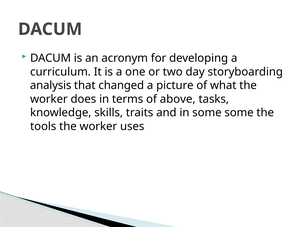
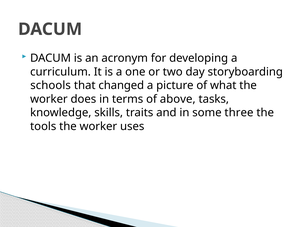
analysis: analysis -> schools (51, 85)
some some: some -> three (239, 112)
